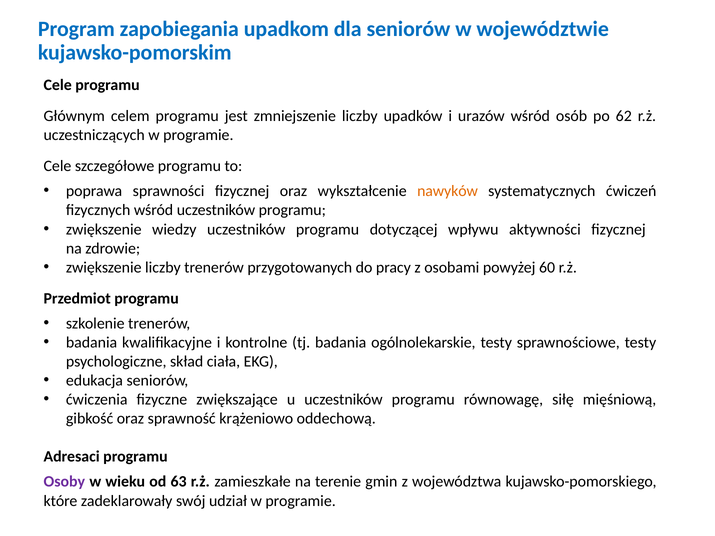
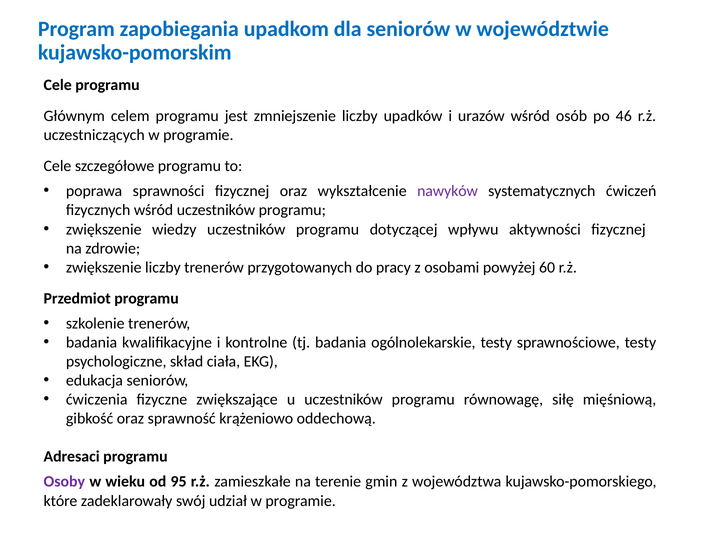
62: 62 -> 46 (624, 116)
nawyków colour: orange -> purple (447, 191)
63: 63 -> 95 (179, 482)
